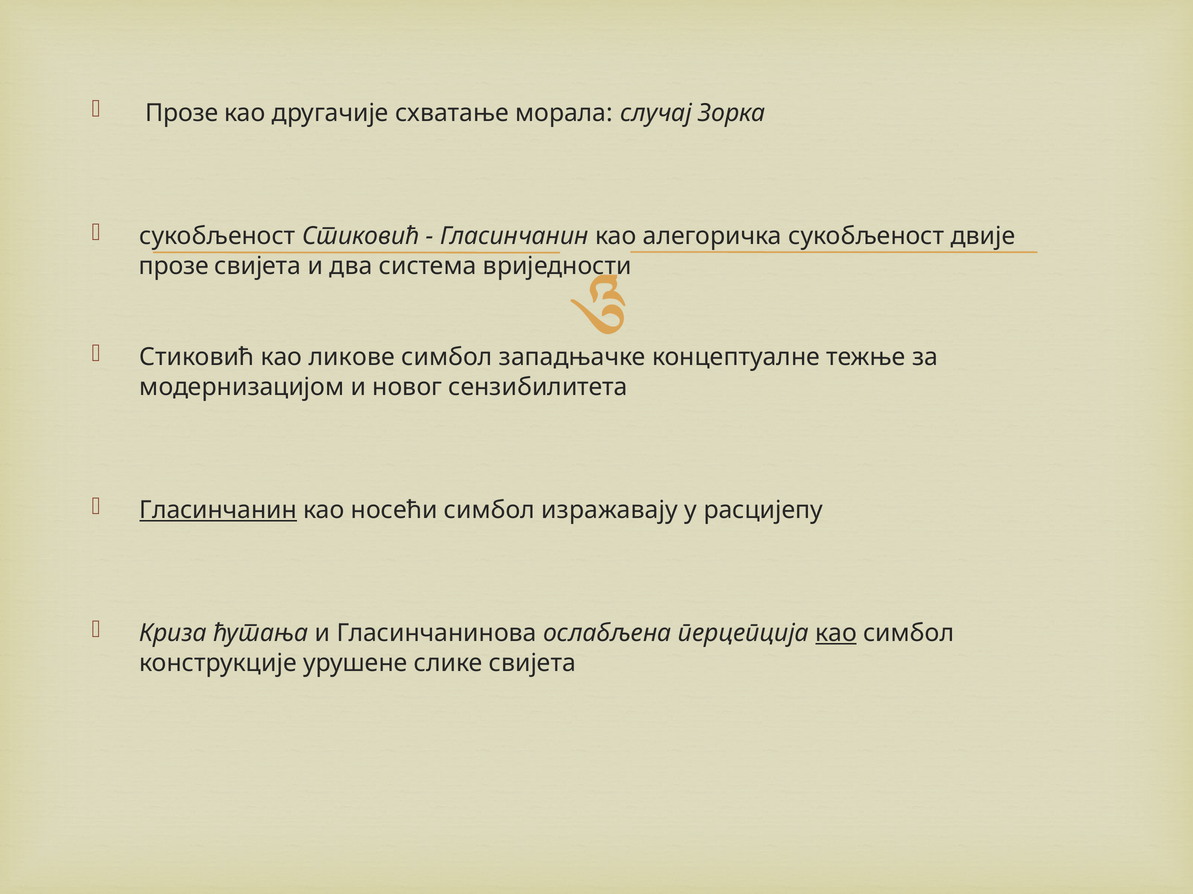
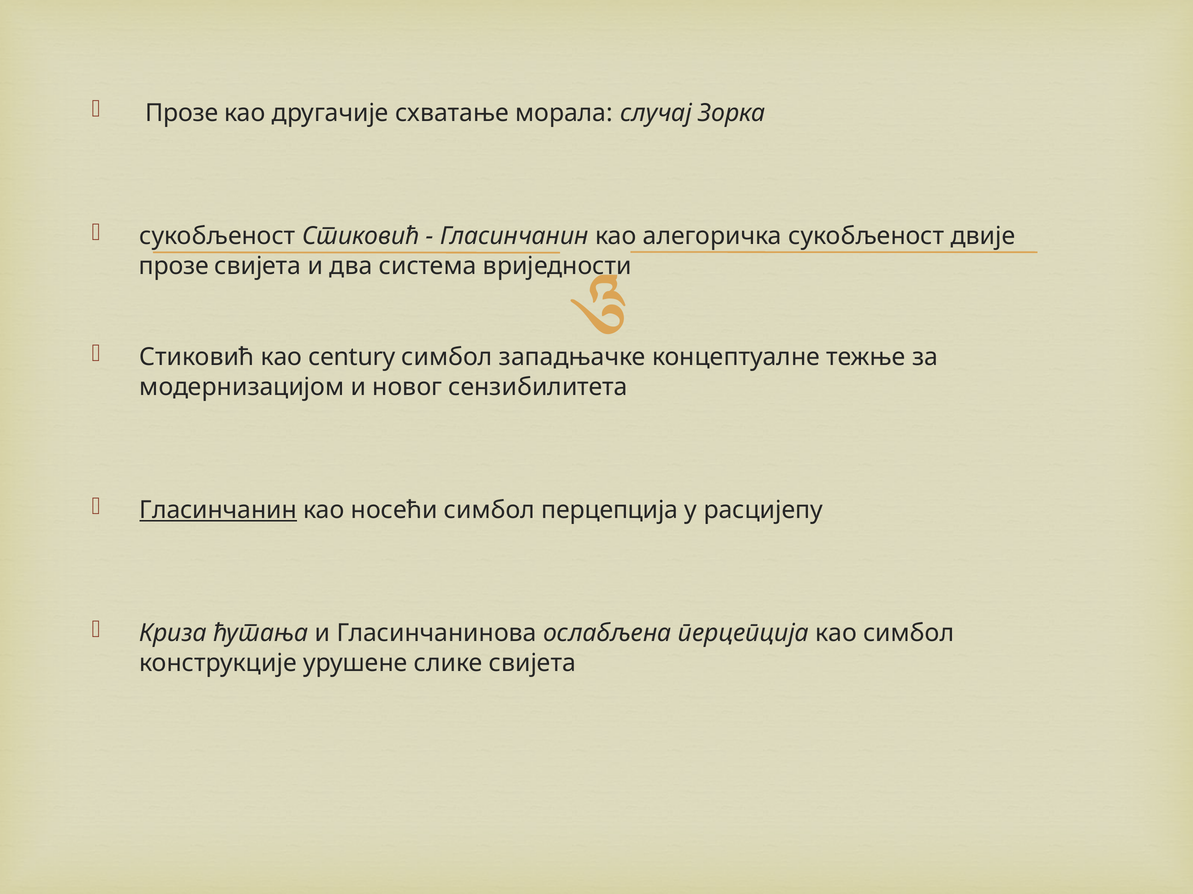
ликове: ликове -> century (352, 357)
симбол изражавају: изражавају -> перцепција (610, 511)
као underline: present -> none (836, 634)
